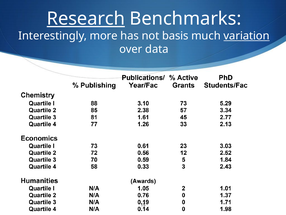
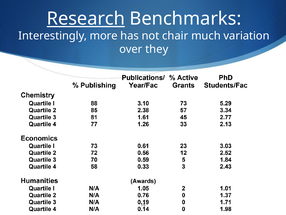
basis: basis -> chair (175, 36)
variation underline: present -> none (247, 36)
data: data -> they (157, 49)
